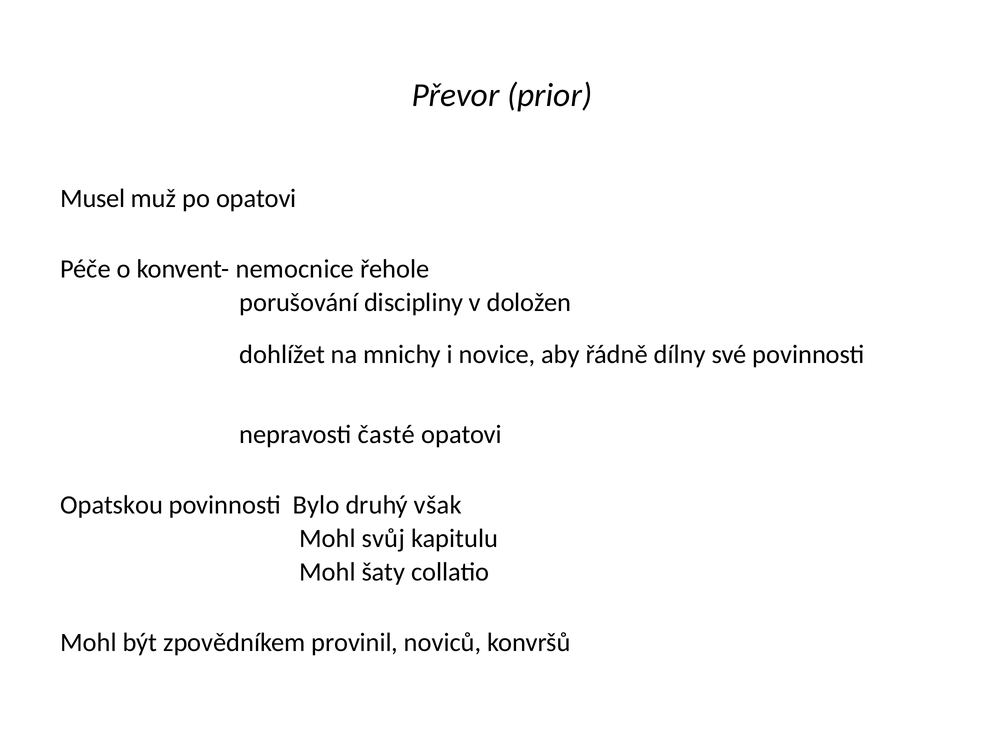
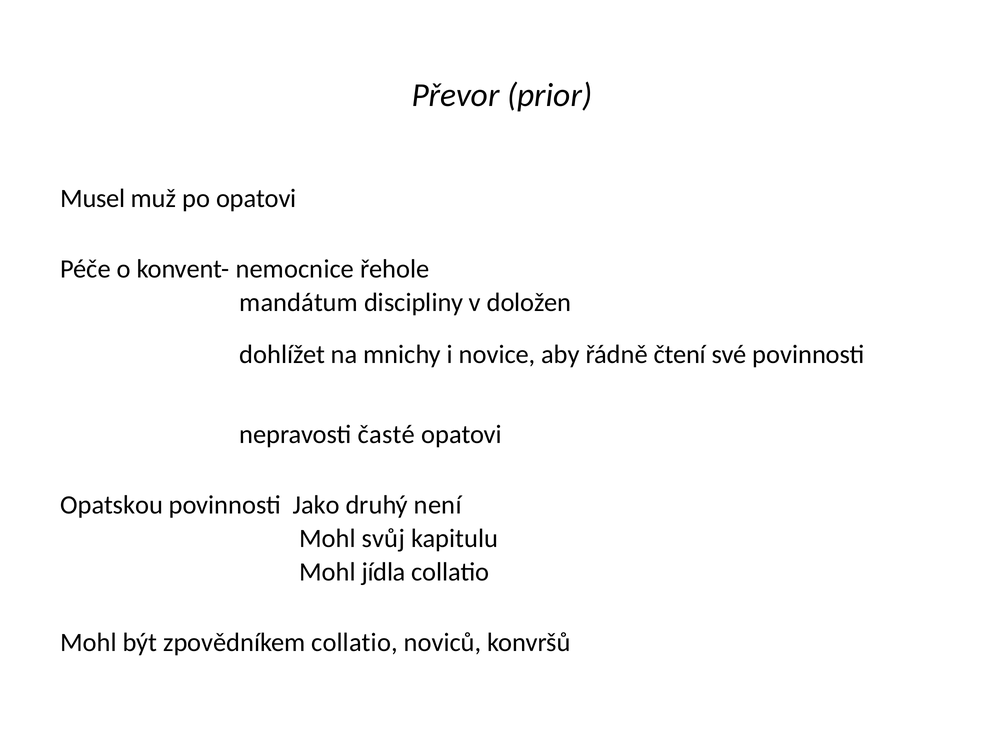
porušování: porušování -> mandátum (299, 302)
dílny: dílny -> čtení (680, 354)
Bylo: Bylo -> Jako (316, 505)
však: však -> není (438, 505)
šaty: šaty -> jídla (384, 572)
zpovědníkem provinil: provinil -> collatio (355, 642)
